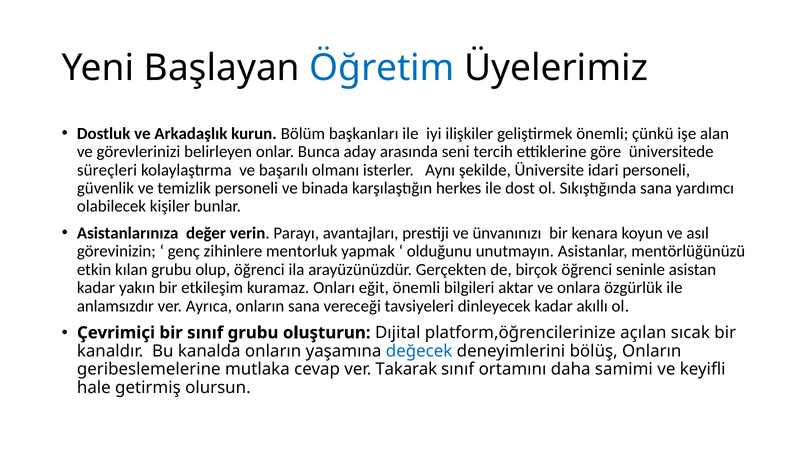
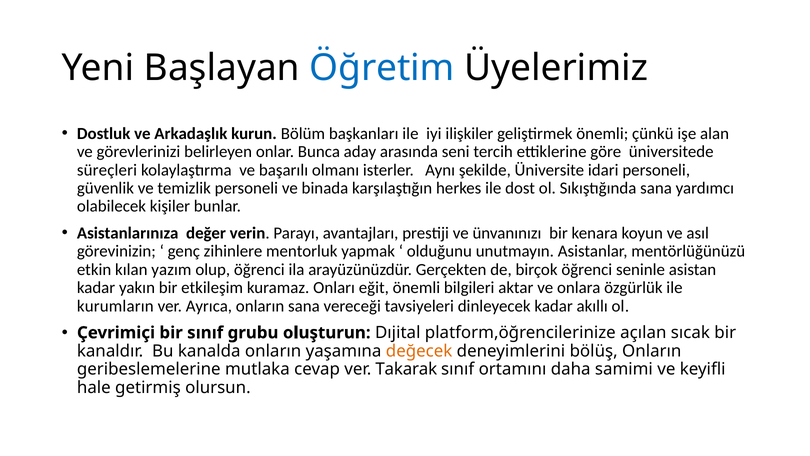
kılan grubu: grubu -> yazım (171, 269)
anlamsızdır: anlamsızdır -> kurumların (115, 306)
değecek colour: blue -> orange (419, 351)
